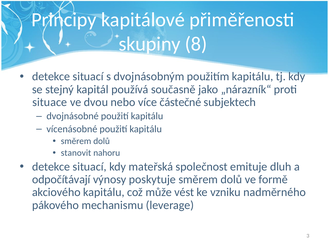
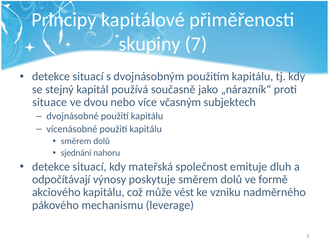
8: 8 -> 7 (196, 44)
částečné: částečné -> včasným (180, 102)
stanovit: stanovit -> sjednání (76, 153)
